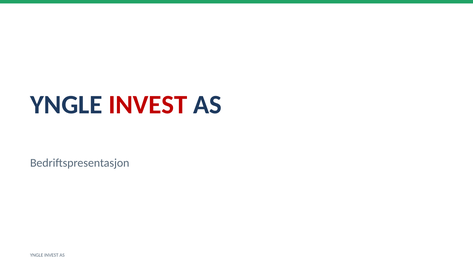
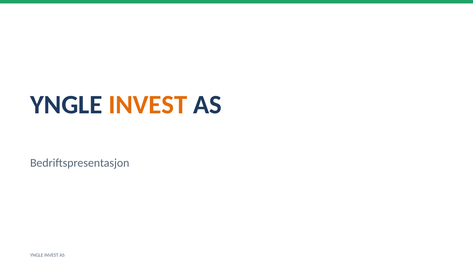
INVEST colour: red -> orange (148, 105)
